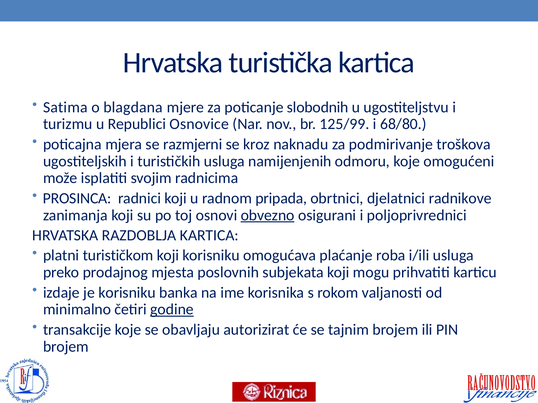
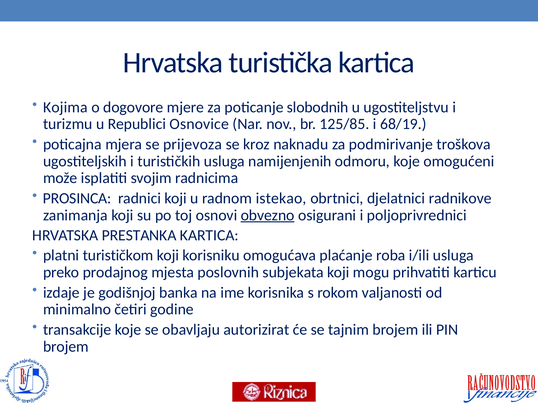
Satima: Satima -> Kojima (65, 107)
blagdana: blagdana -> dogovore (133, 107)
125/99: 125/99 -> 125/85 (345, 124)
68/80: 68/80 -> 68/19 (403, 124)
razmjerni: razmjerni -> prijevoza (193, 144)
pripada: pripada -> istekao (281, 199)
RAZDOBLJA: RAZDOBLJA -> PRESTANKA (139, 236)
je korisniku: korisniku -> godišnjoj (127, 293)
godine underline: present -> none (172, 310)
